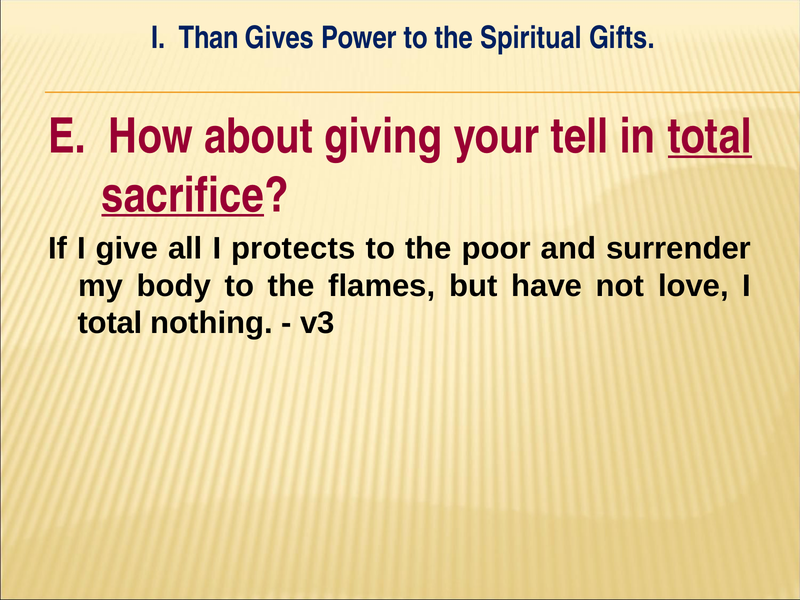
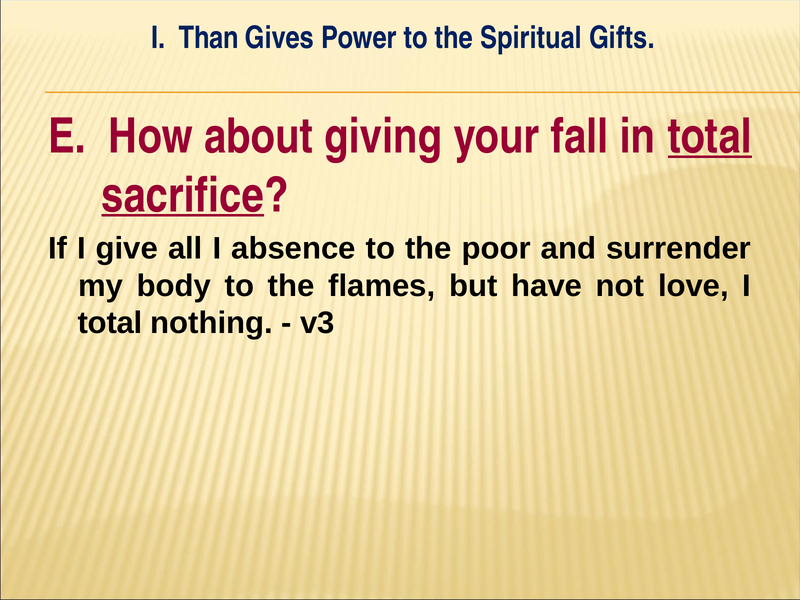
tell: tell -> fall (580, 137)
protects: protects -> absence (293, 249)
